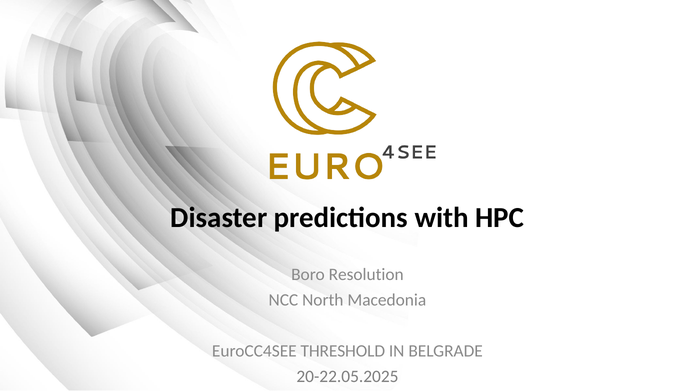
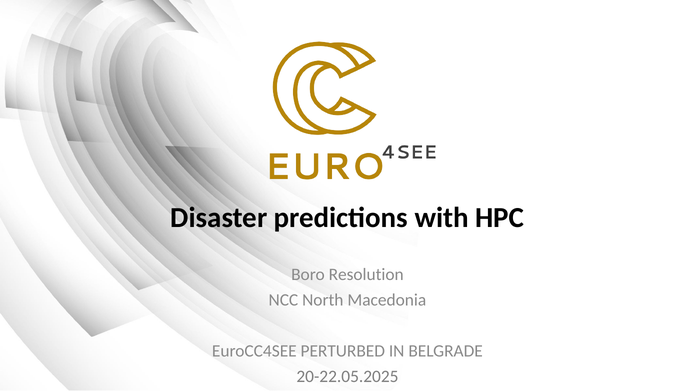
THRESHOLD: THRESHOLD -> PERTURBED (343, 351)
